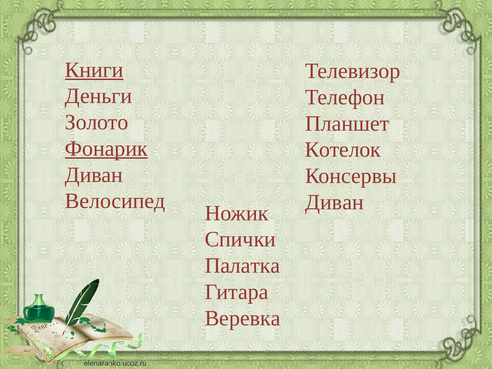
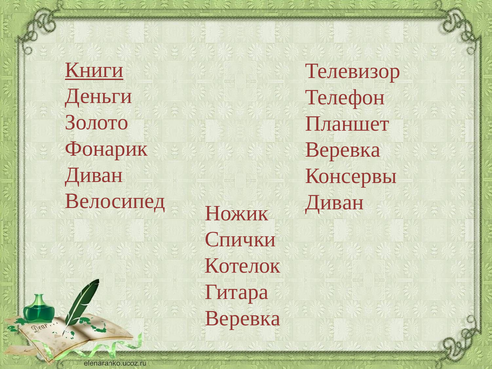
Фонарик underline: present -> none (106, 149)
Котелок: Котелок -> Веревка (343, 150)
Палатка: Палатка -> Котелок (242, 266)
